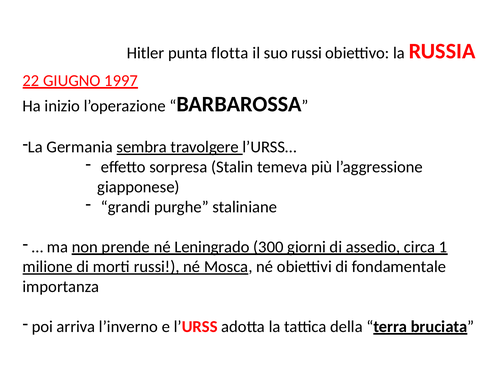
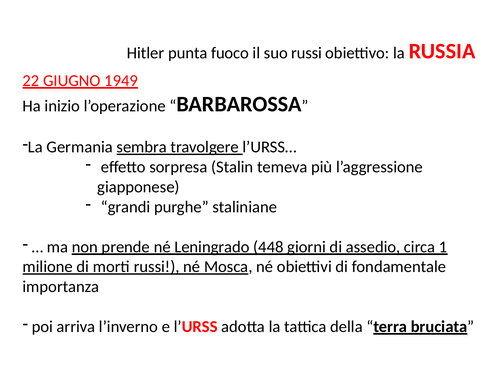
flotta: flotta -> fuoco (230, 53)
1997: 1997 -> 1949 (121, 81)
300: 300 -> 448 (268, 247)
